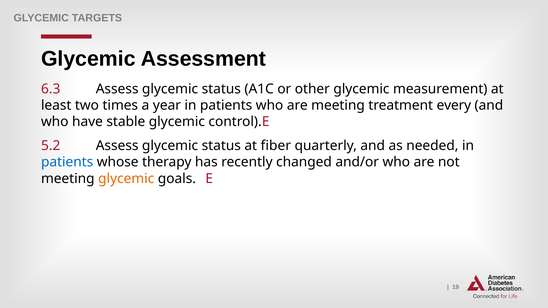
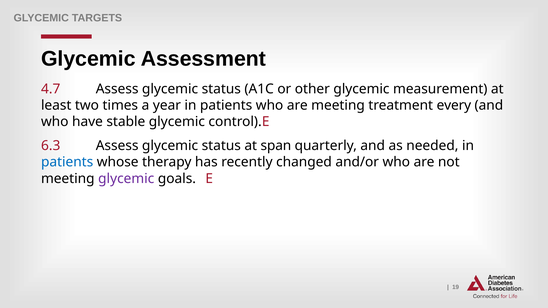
6.3: 6.3 -> 4.7 (51, 89)
5.2: 5.2 -> 6.3 (51, 146)
fiber: fiber -> span (276, 146)
glycemic colour: orange -> purple (126, 179)
